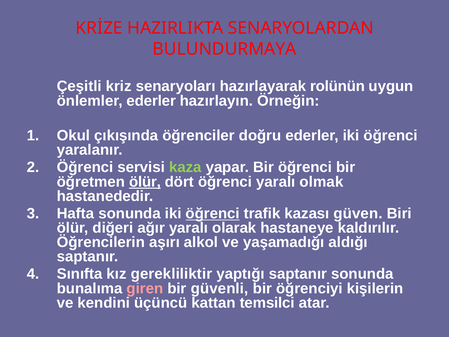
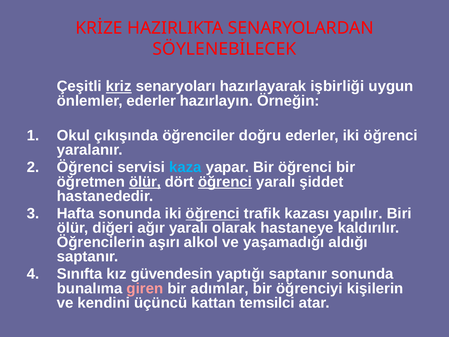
BULUNDURMAYA: BULUNDURMAYA -> SÖYLENEBİLECEK (224, 49)
kriz underline: none -> present (119, 86)
rolünün: rolünün -> işbirliği (337, 86)
kaza colour: light green -> light blue (185, 167)
öğrenci underline: none -> present (225, 182)
olmak: olmak -> şiddet (322, 182)
güven: güven -> yapılır (358, 213)
gerekliliktir: gerekliliktir -> güvendesin (172, 274)
güvenli: güvenli -> adımlar (220, 288)
